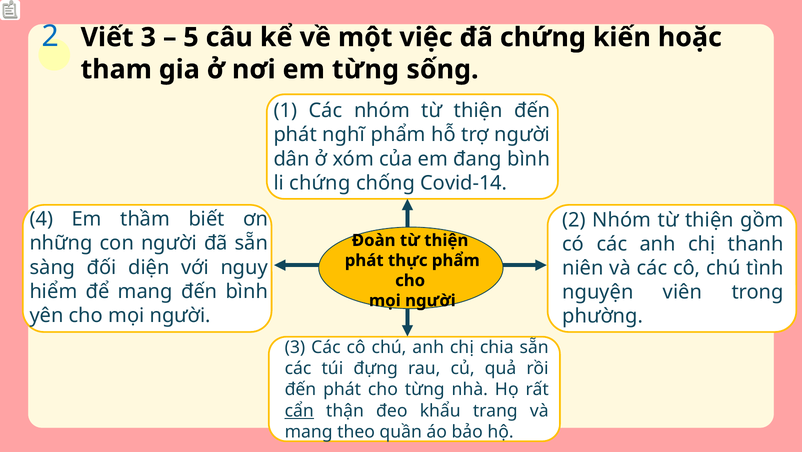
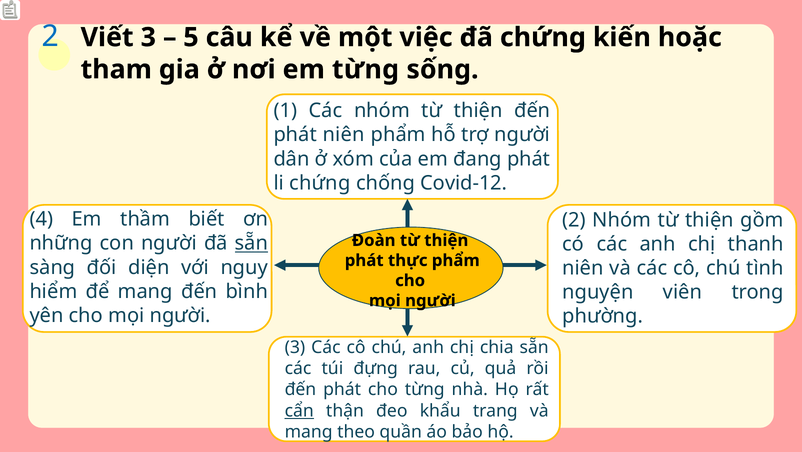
phát nghĩ: nghĩ -> niên (344, 135)
đang bình: bình -> phát (529, 159)
Covid-14: Covid-14 -> Covid-12 (464, 183)
sẵn underline: none -> present (251, 243)
